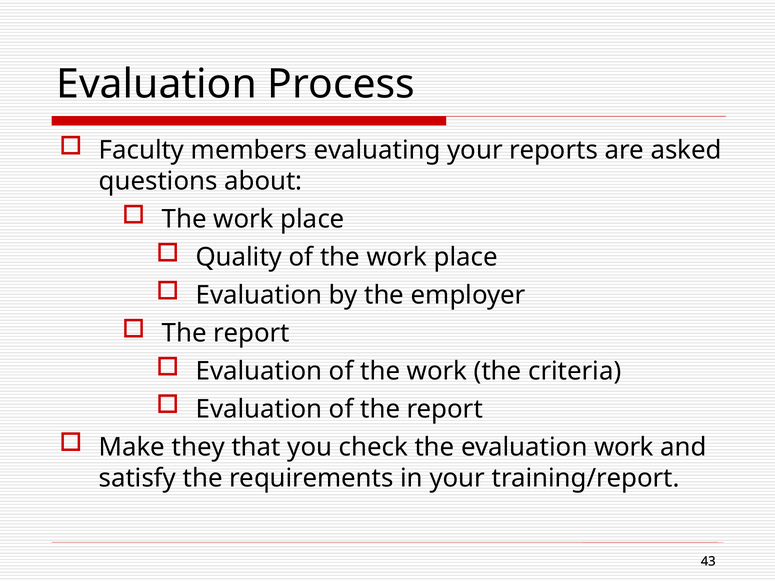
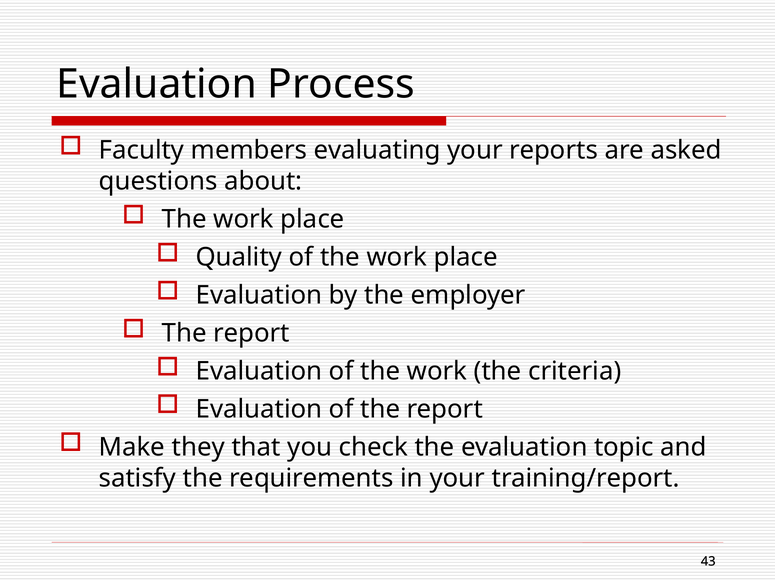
evaluation work: work -> topic (624, 447)
